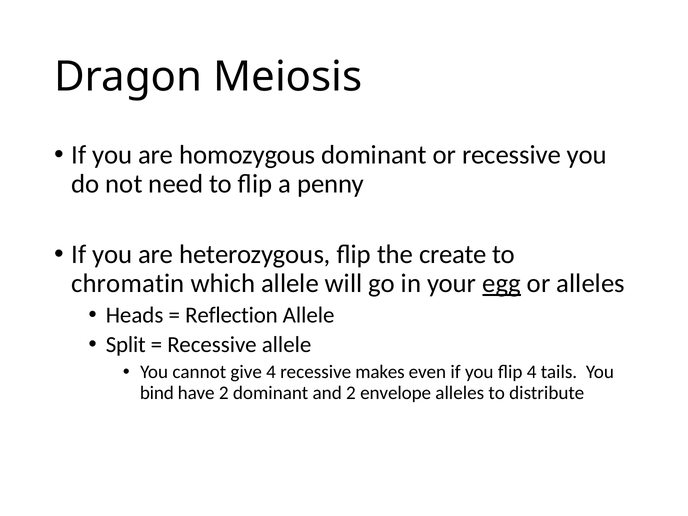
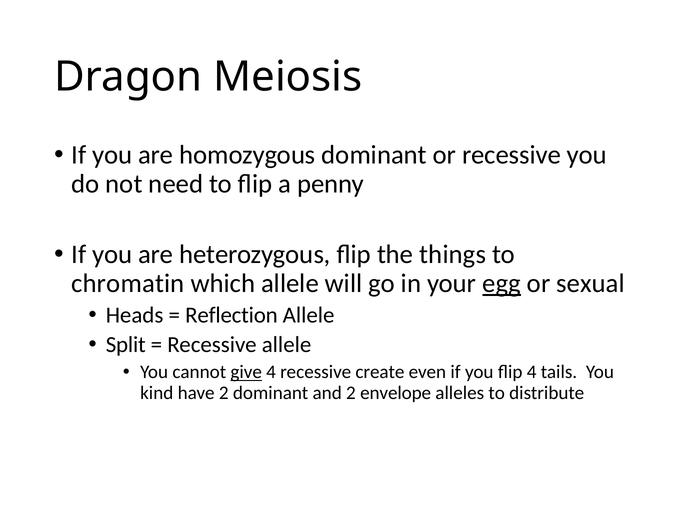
create: create -> things (453, 255)
or alleles: alleles -> sexual (591, 283)
give underline: none -> present (246, 372)
makes: makes -> create (380, 372)
bind: bind -> kind (157, 393)
